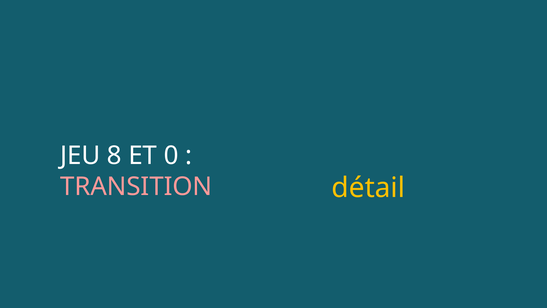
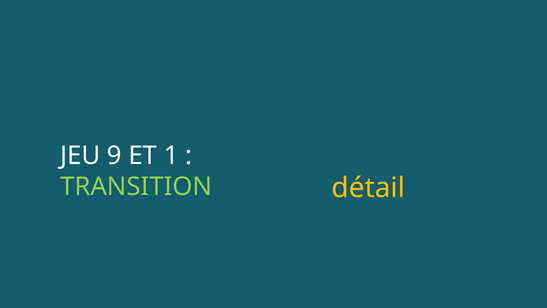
8: 8 -> 9 (114, 155)
0: 0 -> 1 (171, 155)
TRANSITION colour: pink -> light green (136, 186)
